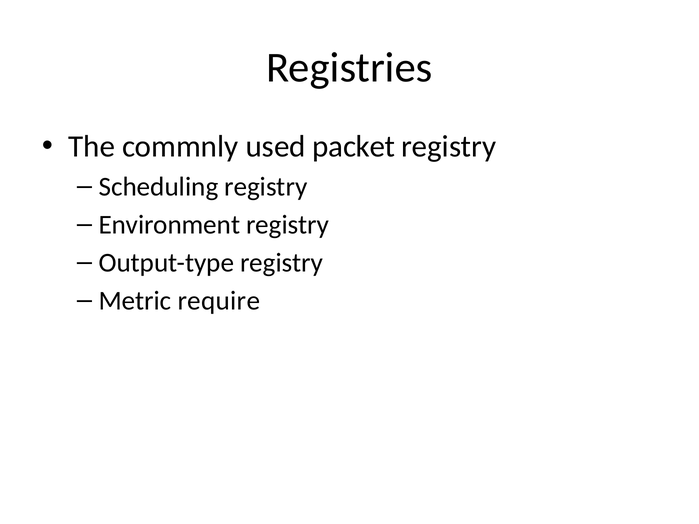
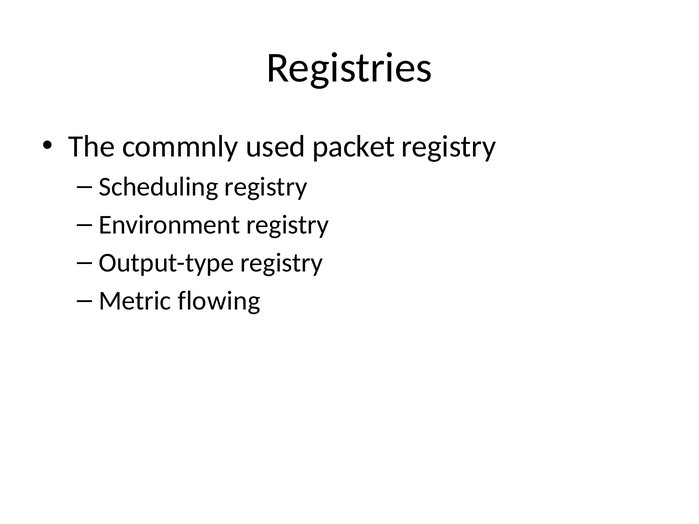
require: require -> flowing (219, 301)
